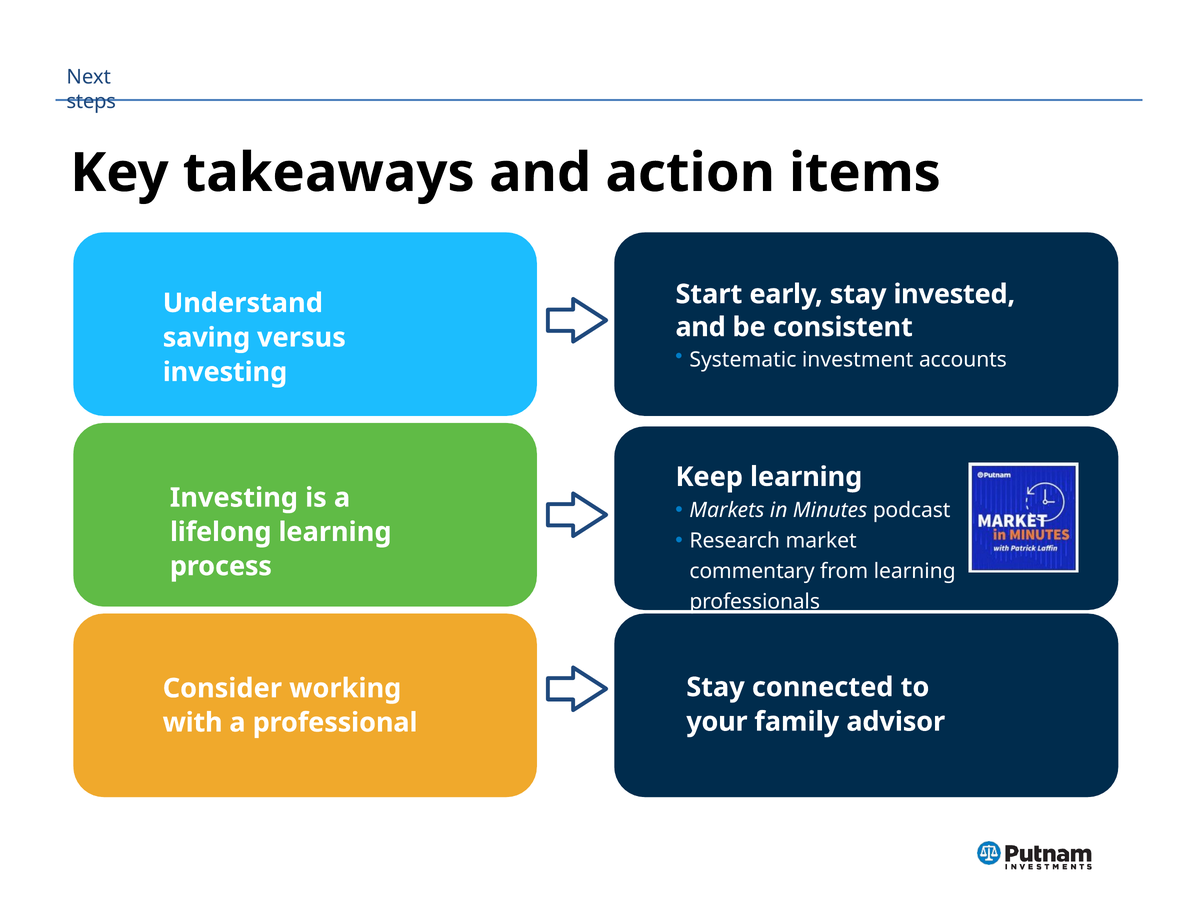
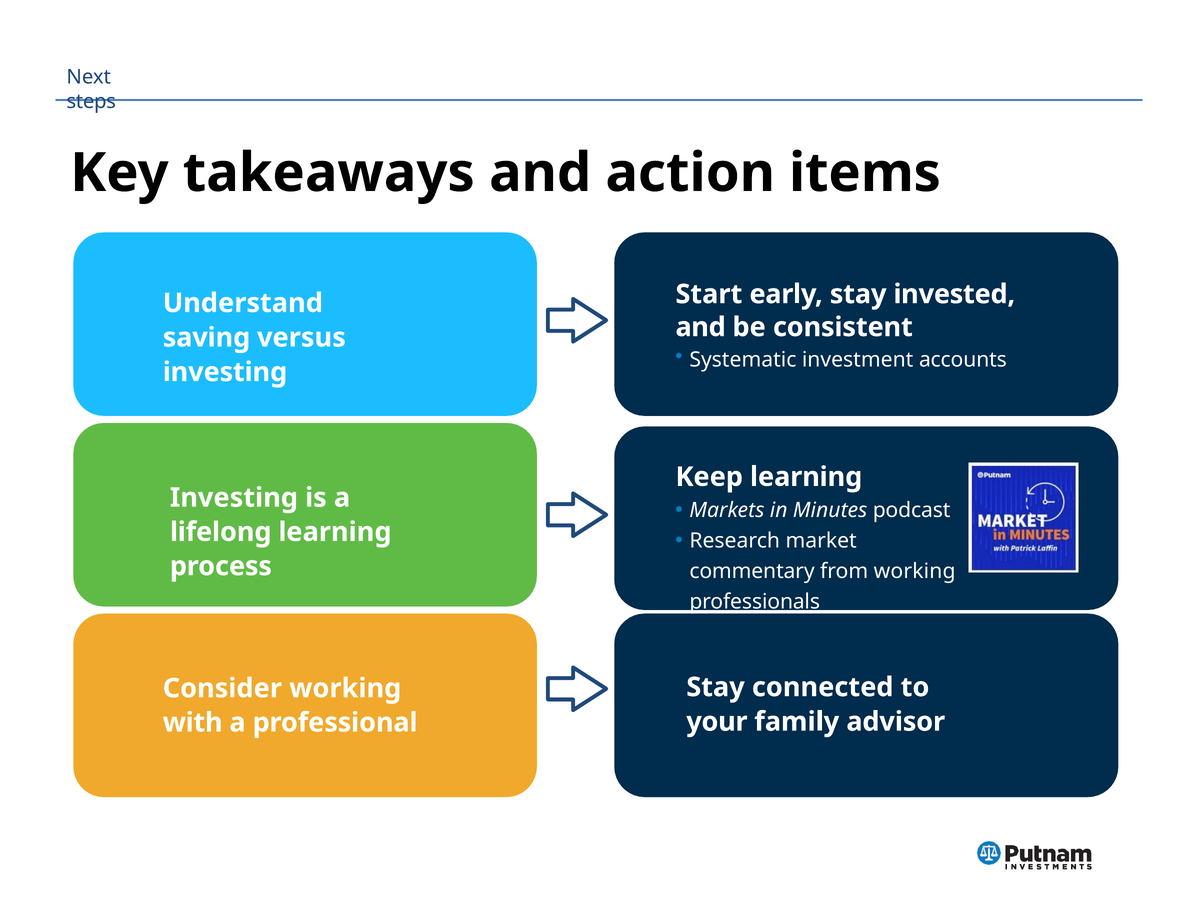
from learning: learning -> working (915, 572)
